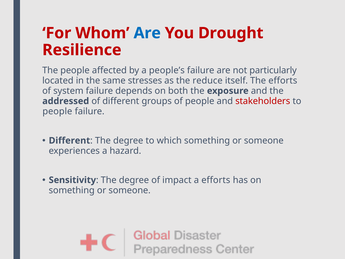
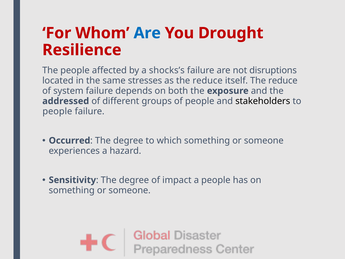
people’s: people’s -> shocks’s (167, 70)
particularly: particularly -> disruptions (273, 70)
itself The efforts: efforts -> reduce (283, 80)
stakeholders colour: red -> black (263, 101)
Different: Different -> Occurred (69, 140)
a efforts: efforts -> people (216, 180)
